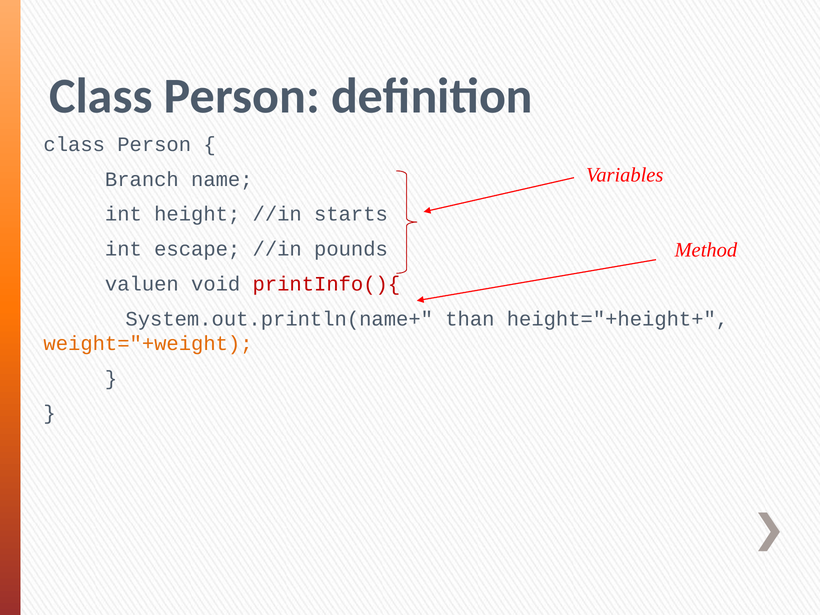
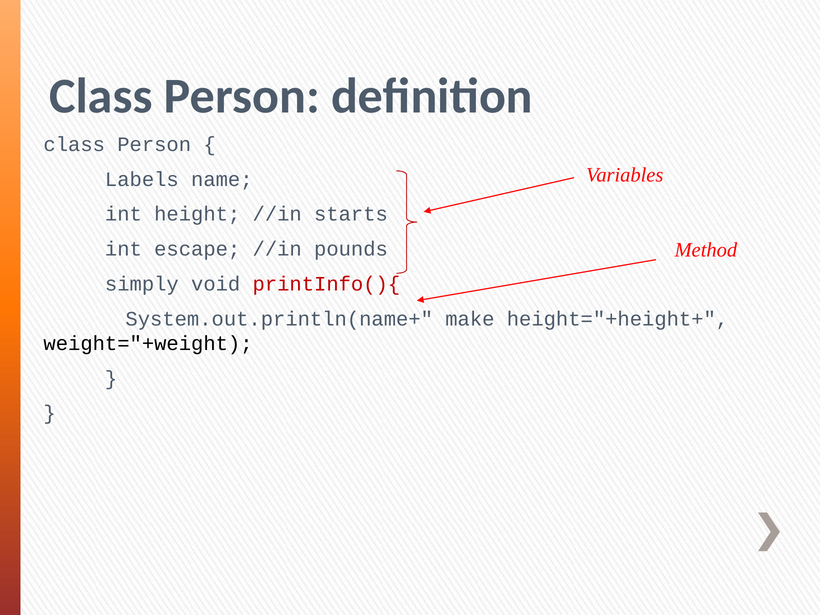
Branch: Branch -> Labels (142, 179)
valuen: valuen -> simply (142, 284)
than: than -> make (470, 319)
weight="+weight colour: orange -> black (148, 343)
